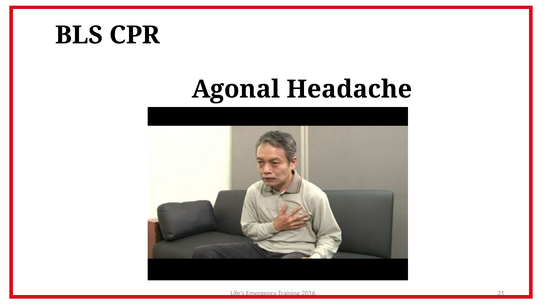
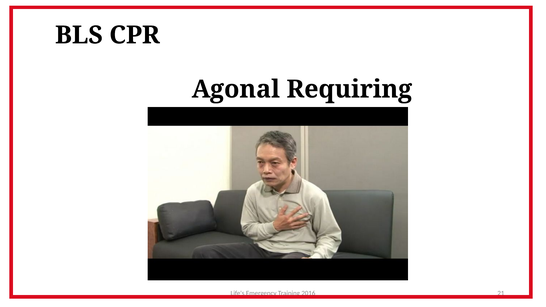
Headache: Headache -> Requiring (349, 89)
